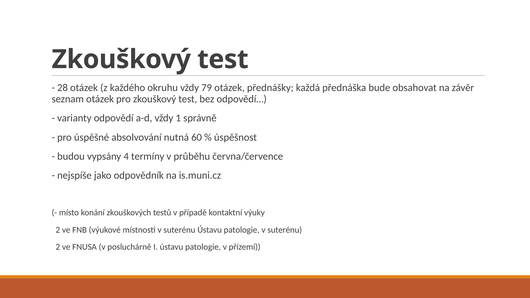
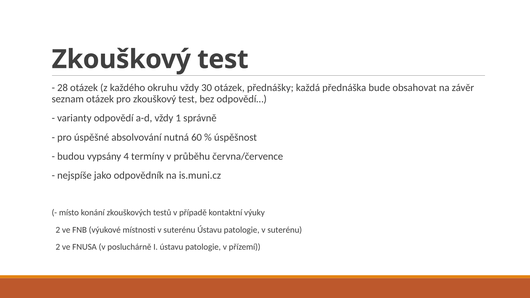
79: 79 -> 30 (207, 88)
